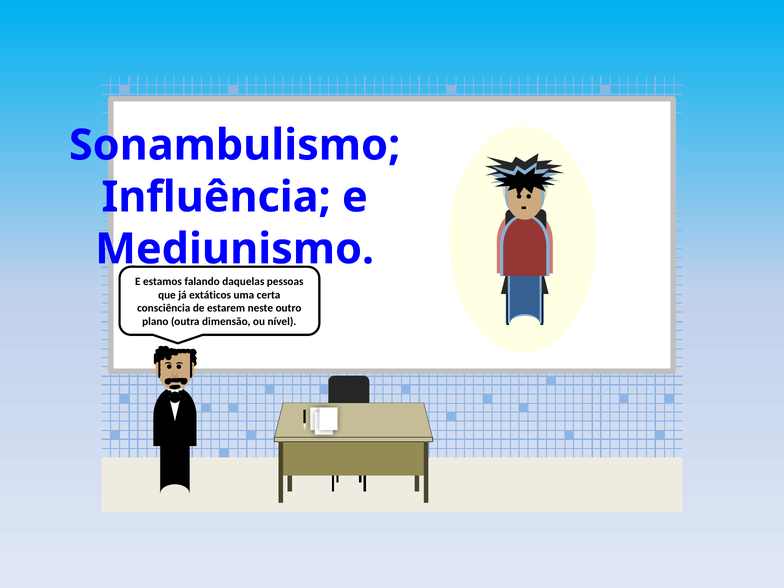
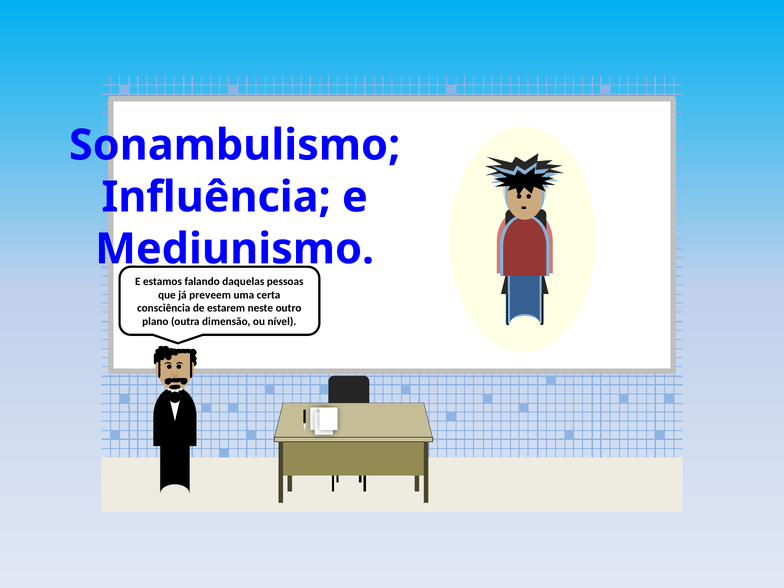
extáticos: extáticos -> preveem (210, 295)
